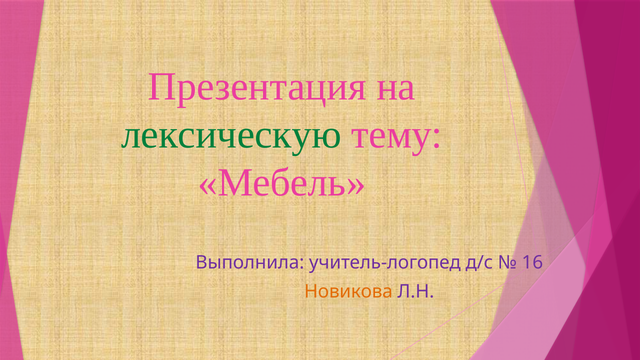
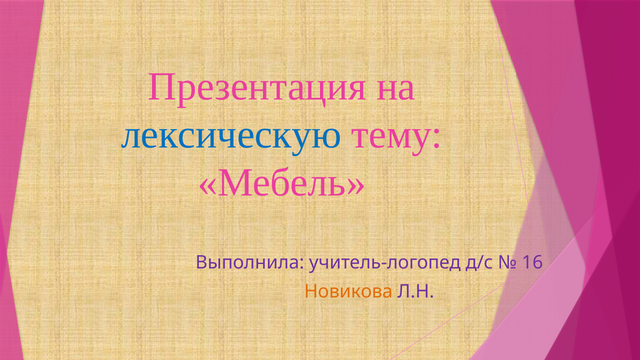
лексическую colour: green -> blue (231, 134)
